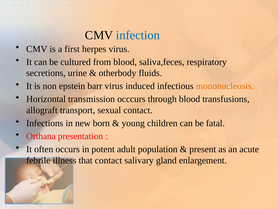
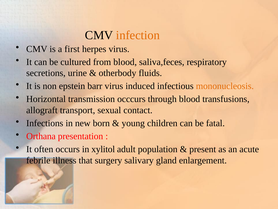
infection colour: blue -> orange (138, 35)
potent: potent -> xylitol (103, 149)
that contact: contact -> surgery (109, 160)
